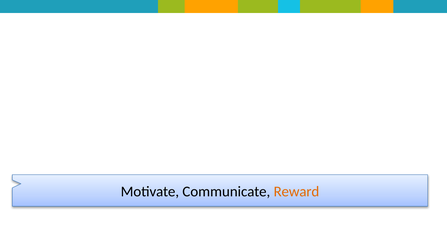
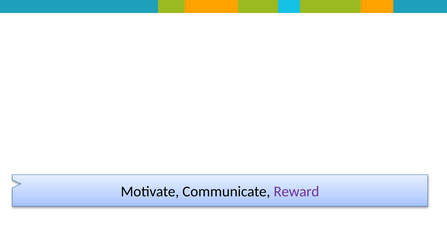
Reward colour: orange -> purple (296, 192)
